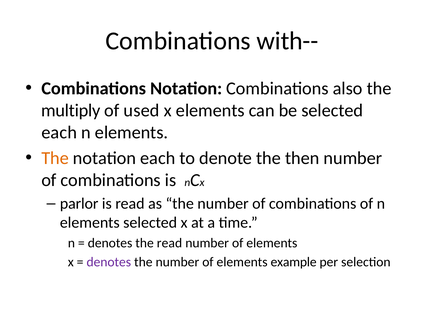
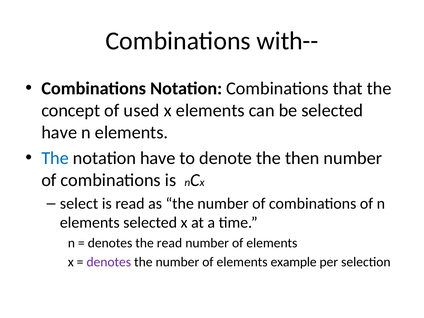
also: also -> that (348, 89)
multiply: multiply -> concept (71, 110)
each: each -> have (59, 132)
The colour: orange -> blue (55, 158)
notation each: each -> have (158, 158)
parlor: parlor -> select (79, 204)
